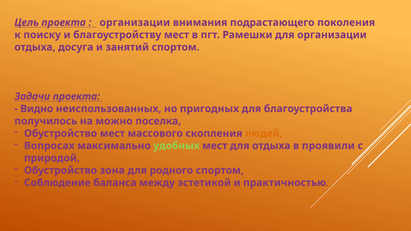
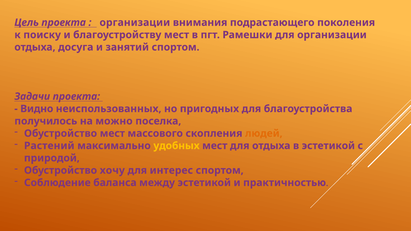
Вопросах: Вопросах -> Растений (49, 146)
удобных colour: light green -> yellow (177, 146)
в проявили: проявили -> эстетикой (328, 146)
зона: зона -> хочу (112, 170)
родного: родного -> интерес (171, 170)
